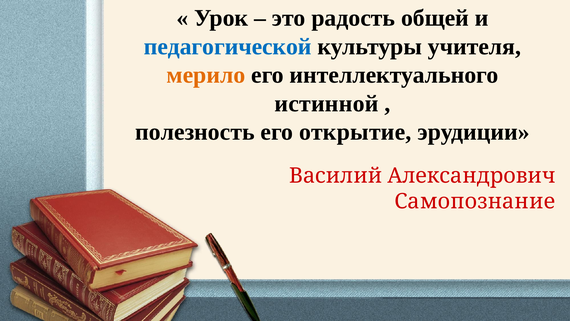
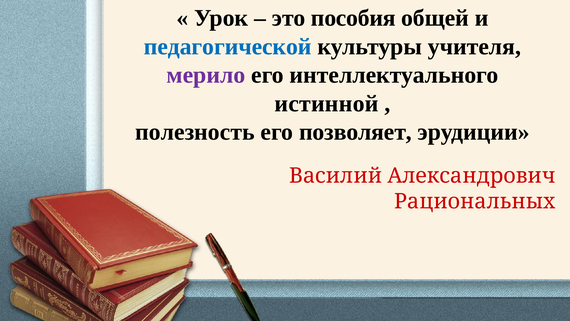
радость: радость -> пособия (353, 18)
мерило colour: orange -> purple (206, 75)
открытие: открытие -> позволяет (355, 132)
Самопознание: Самопознание -> Рациональных (475, 201)
